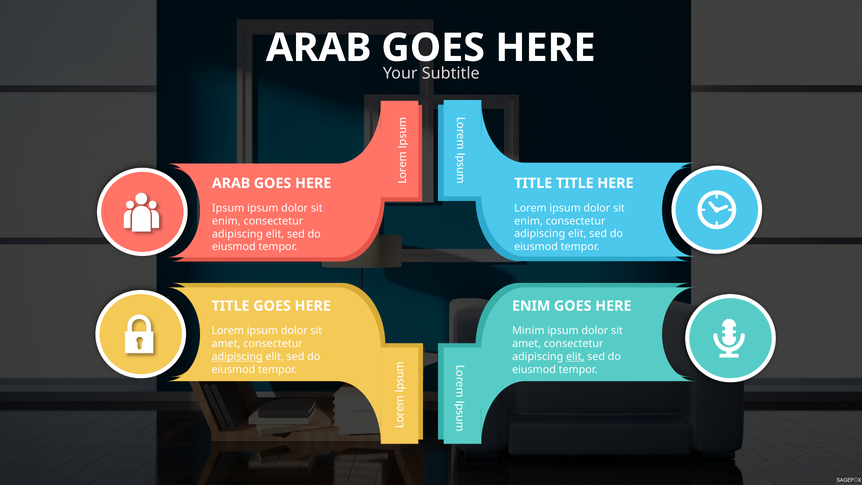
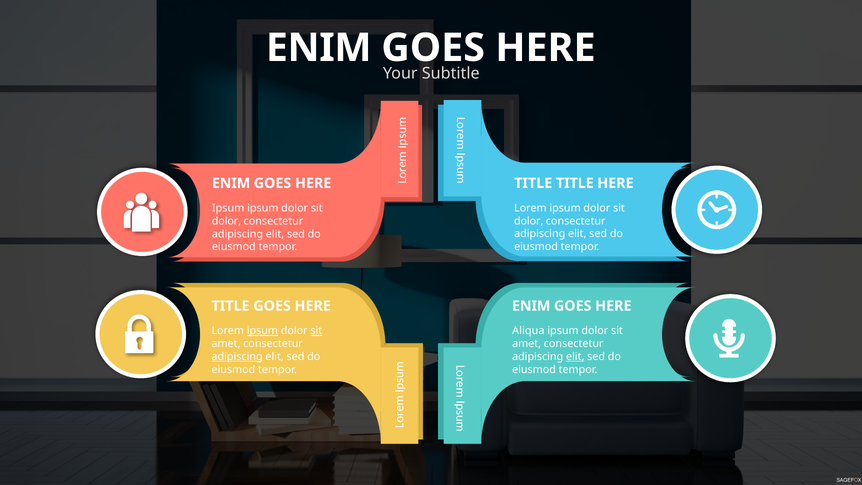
ARAB: ARAB -> ENIM (319, 48)
ARAB: ARAB -> ENIM (231, 183)
enim: enim -> dolor (529, 221)
enim: enim -> dolor (226, 221)
ipsum underline: none -> present (262, 331)
sit underline: none -> present (316, 331)
Minim: Minim -> Aliqua (528, 331)
